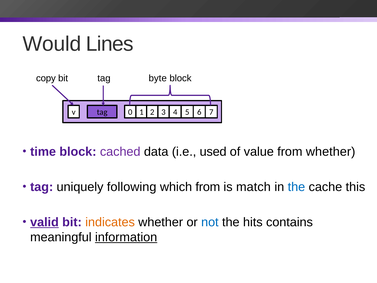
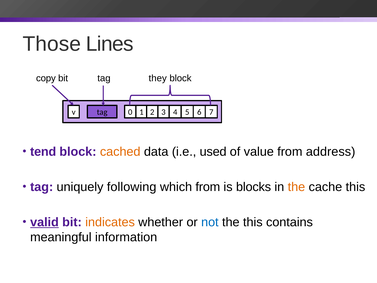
Would: Would -> Those (52, 44)
byte: byte -> they (158, 78)
time: time -> tend (43, 152)
cached colour: purple -> orange (120, 152)
from whether: whether -> address (331, 152)
match: match -> blocks (254, 187)
the colour: blue -> orange (296, 187)
the hits: hits -> this (253, 222)
information underline: present -> none (126, 237)
